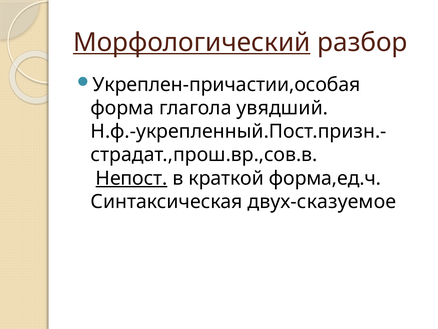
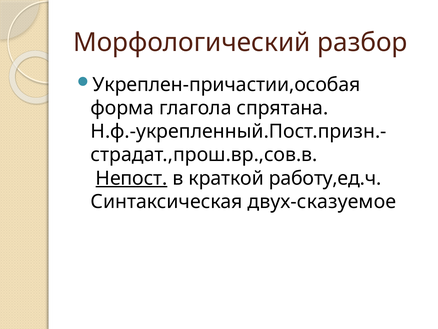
Морфологический underline: present -> none (192, 42)
увядший: увядший -> спрятана (282, 108)
форма,ед.ч: форма,ед.ч -> работу,ед.ч (325, 178)
